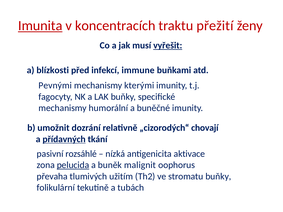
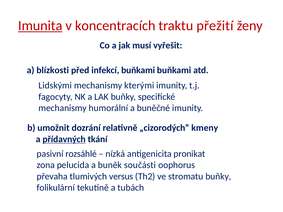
vyřešit underline: present -> none (168, 45)
infekcí immune: immune -> buňkami (138, 70)
Pevnými: Pevnými -> Lidskými (55, 86)
chovají: chovají -> kmeny (205, 128)
aktivace: aktivace -> pronikat (189, 154)
pelucida underline: present -> none (73, 165)
malignit: malignit -> součásti (140, 165)
užitím: užitím -> versus (121, 177)
